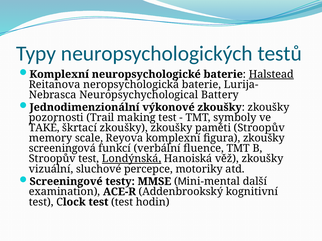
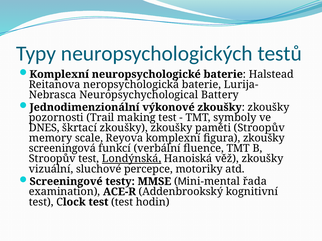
Halstead underline: present -> none (271, 74)
TAKÉ: TAKÉ -> DNES (44, 128)
další: další -> řada (255, 182)
